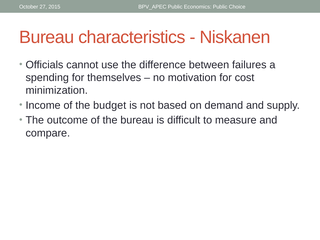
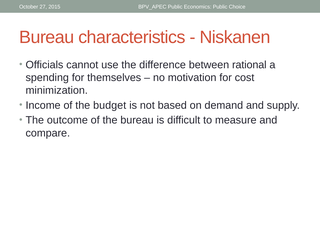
failures: failures -> rational (249, 65)
